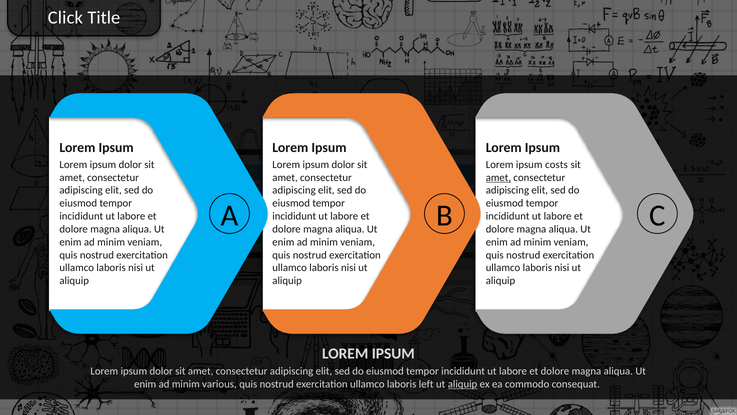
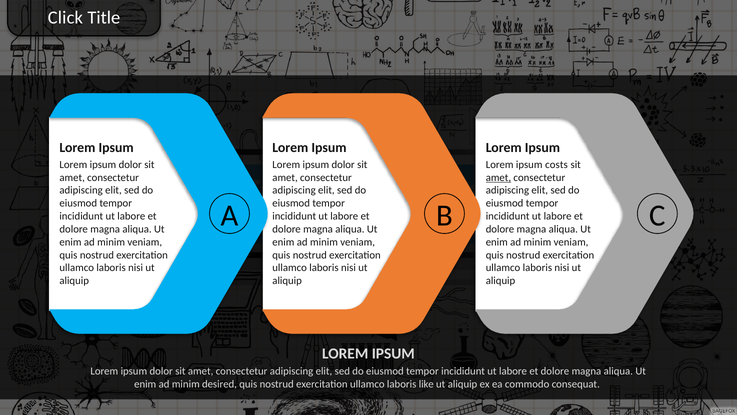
various: various -> desired (219, 384)
left: left -> like (426, 384)
aliquip underline: present -> none (463, 384)
